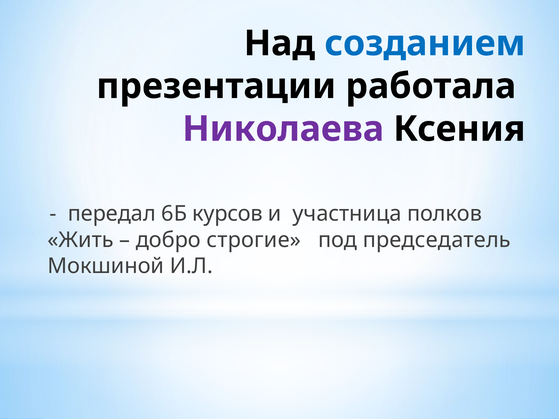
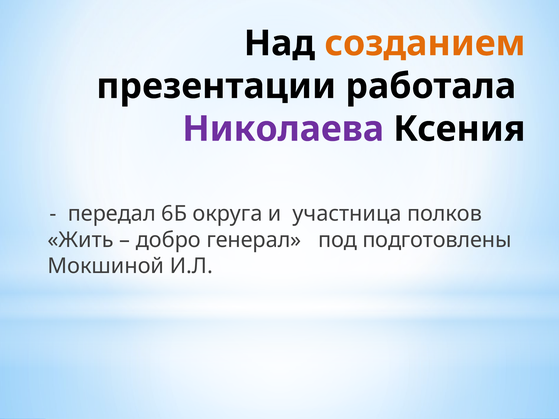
созданием colour: blue -> orange (425, 43)
курсов: курсов -> округа (228, 214)
строгие: строгие -> генерал (254, 240)
председатель: председатель -> подготовлены (437, 240)
